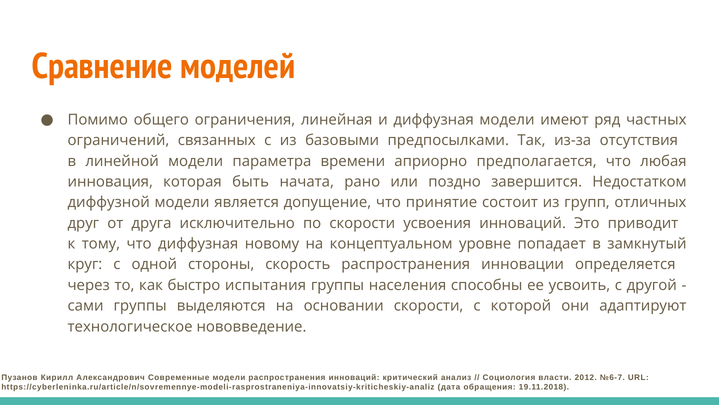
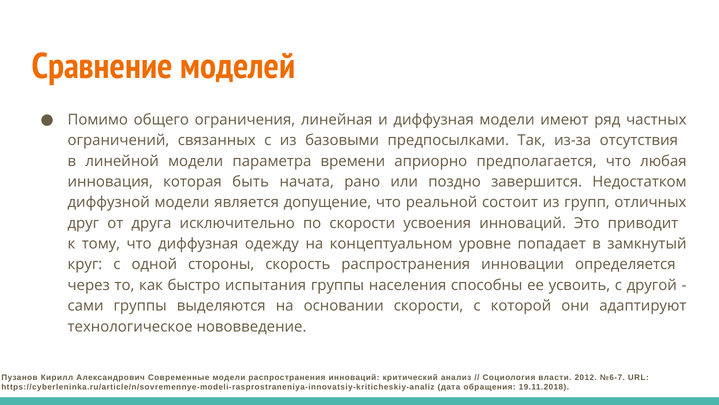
принятие: принятие -> реальной (442, 202)
новому: новому -> одежду (272, 244)
